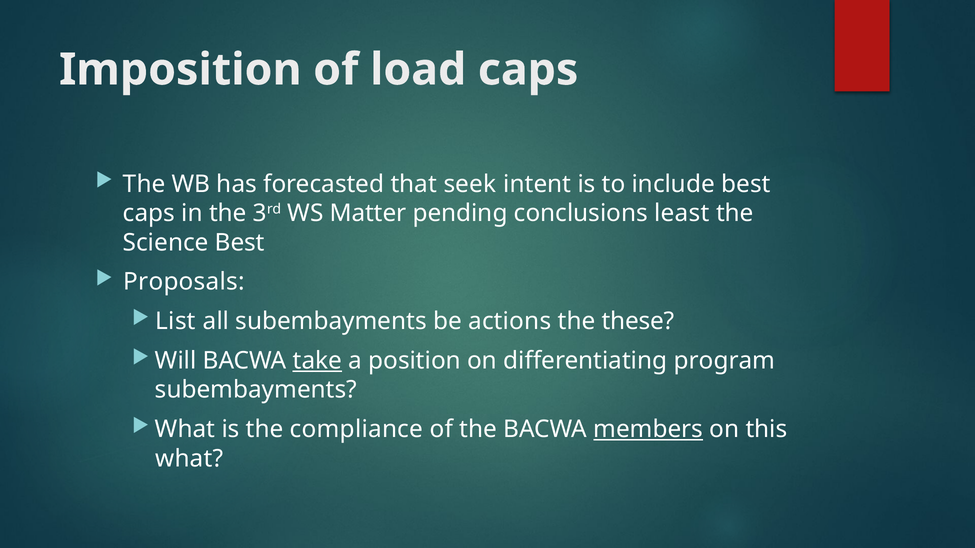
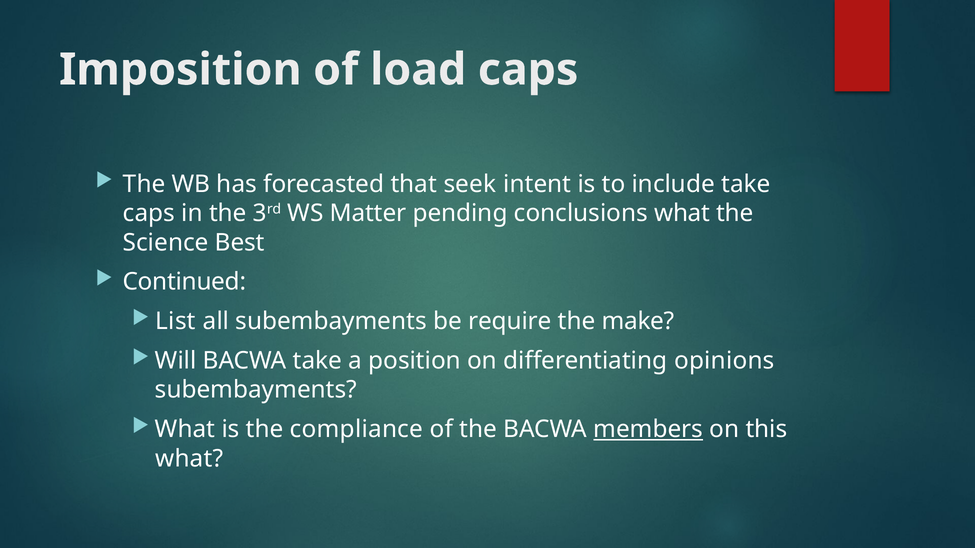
include best: best -> take (746, 184)
conclusions least: least -> what (682, 213)
Proposals: Proposals -> Continued (184, 282)
actions: actions -> require (510, 322)
these: these -> make (638, 322)
take underline: present -> none (317, 361)
program: program -> opinions (724, 361)
